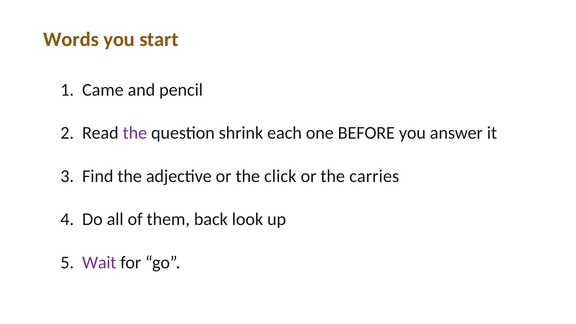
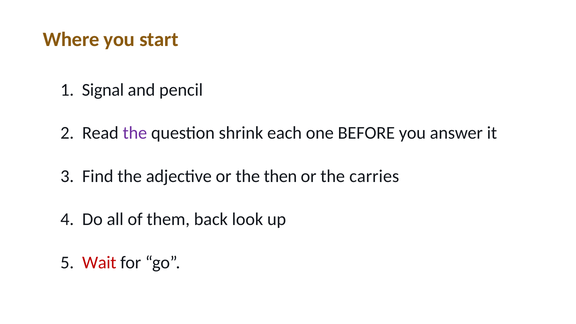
Words: Words -> Where (71, 40)
Came: Came -> Signal (103, 90)
click: click -> then (280, 176)
Wait colour: purple -> red (99, 263)
